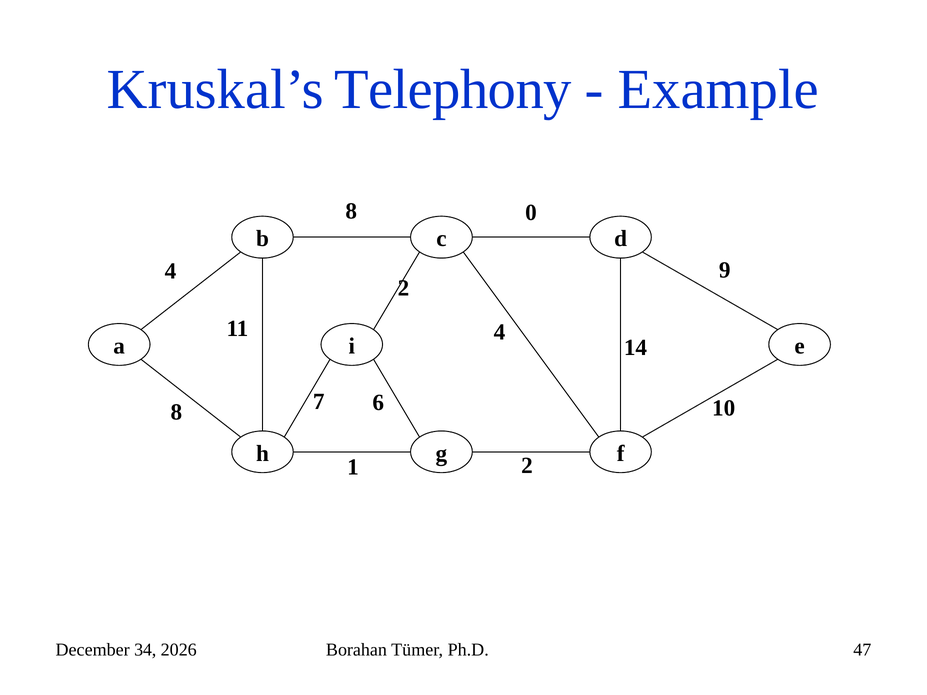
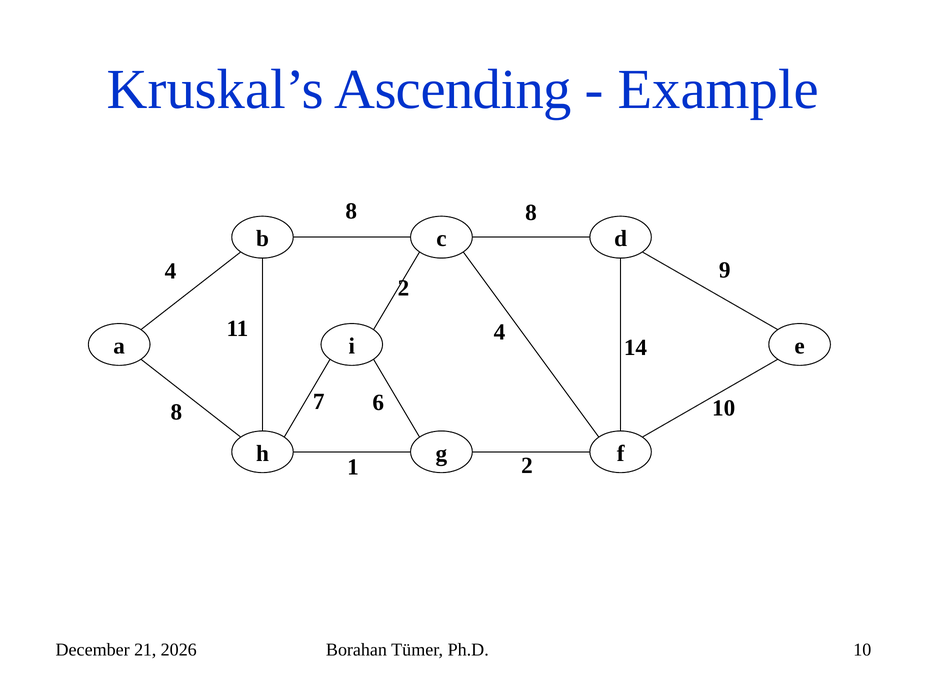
Telephony: Telephony -> Ascending (453, 90)
8 0: 0 -> 8 (531, 213)
34: 34 -> 21 (145, 650)
Ph.D 47: 47 -> 10 (862, 650)
